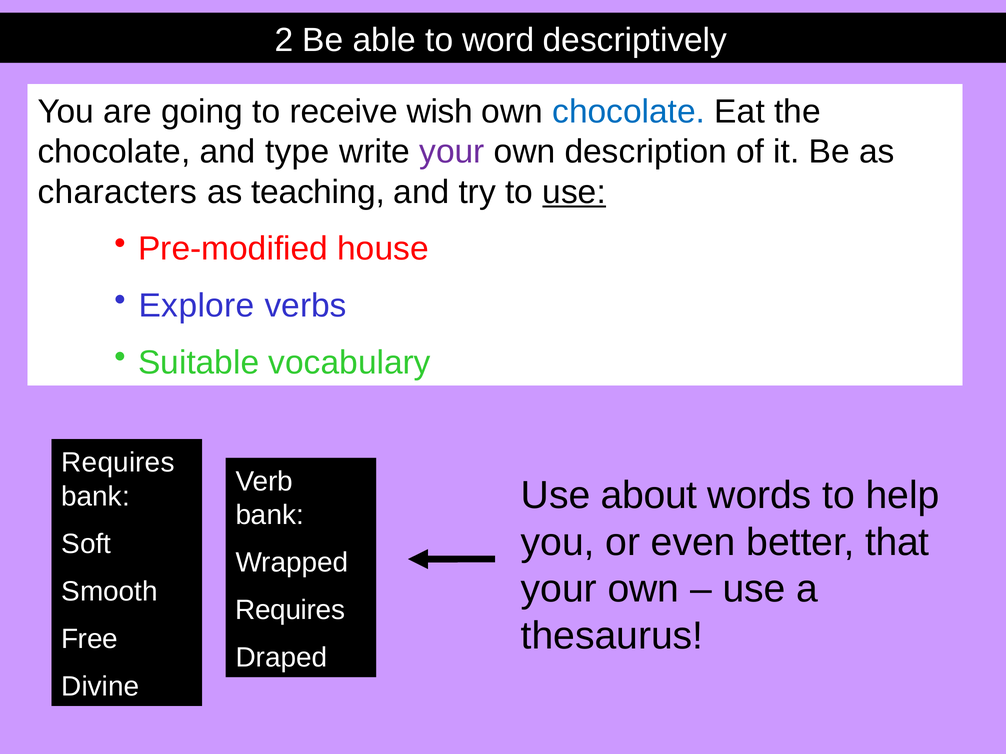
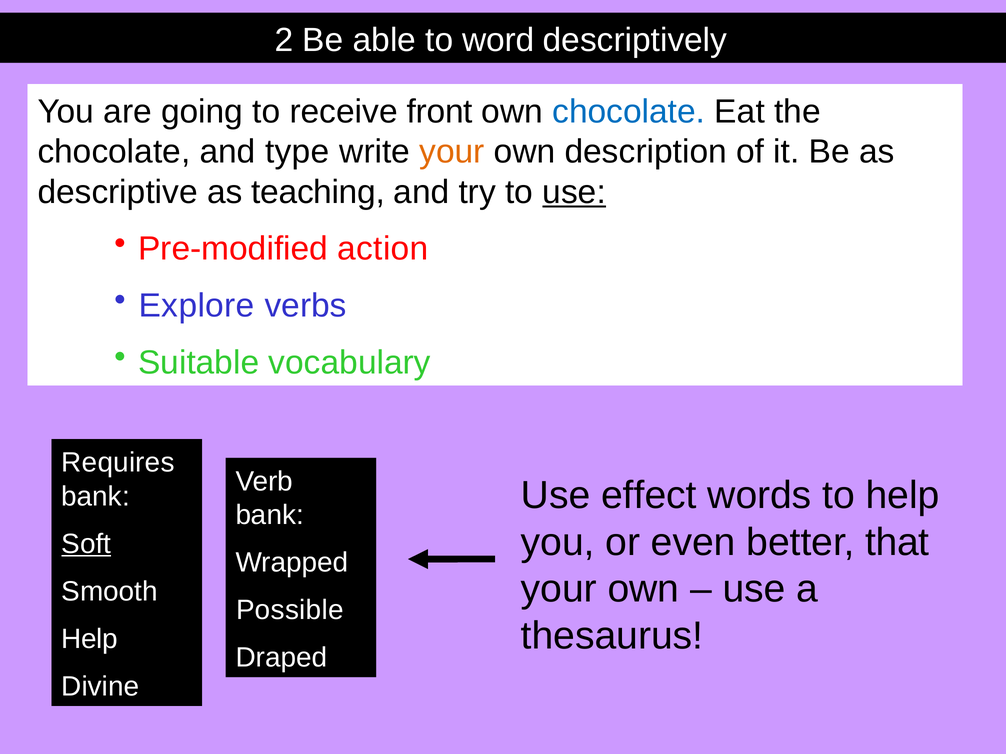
wish: wish -> front (440, 112)
your colour: purple -> orange (452, 152)
characters: characters -> descriptive (118, 192)
house: house -> action (383, 249)
about: about -> effect (649, 496)
Soft underline: none -> present (86, 544)
Requires: Requires -> Possible (290, 610)
Free: Free -> Help (90, 639)
